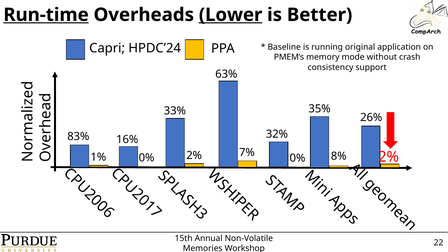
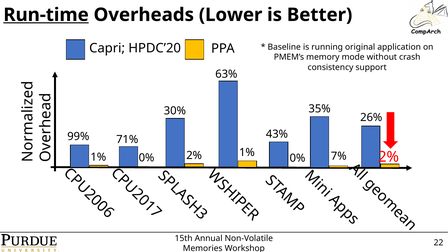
Lower underline: present -> none (231, 15)
HPDC’24: HPDC’24 -> HPDC’20 (155, 48)
33%: 33% -> 30% (175, 111)
32%: 32% -> 43% (277, 134)
83%: 83% -> 99% (78, 136)
16%: 16% -> 71% (127, 139)
7%: 7% -> 1% (247, 152)
8%: 8% -> 7% (339, 156)
